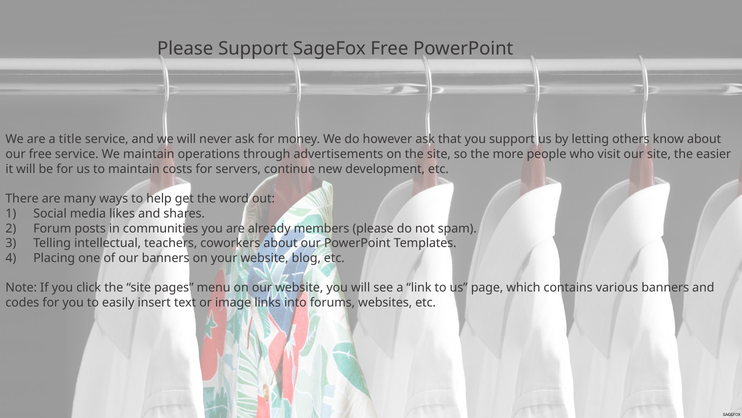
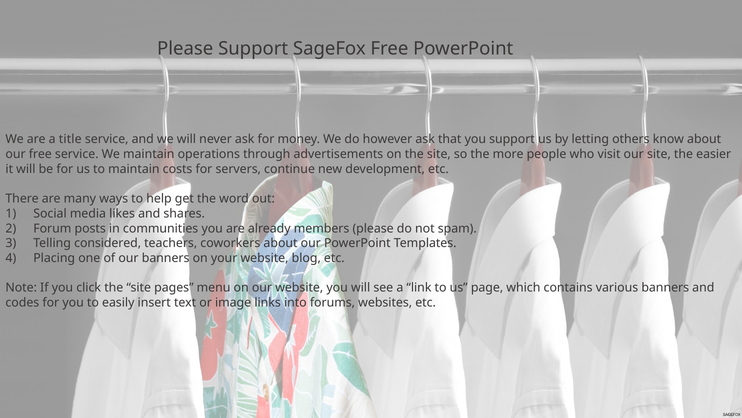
intellectual: intellectual -> considered (108, 243)
